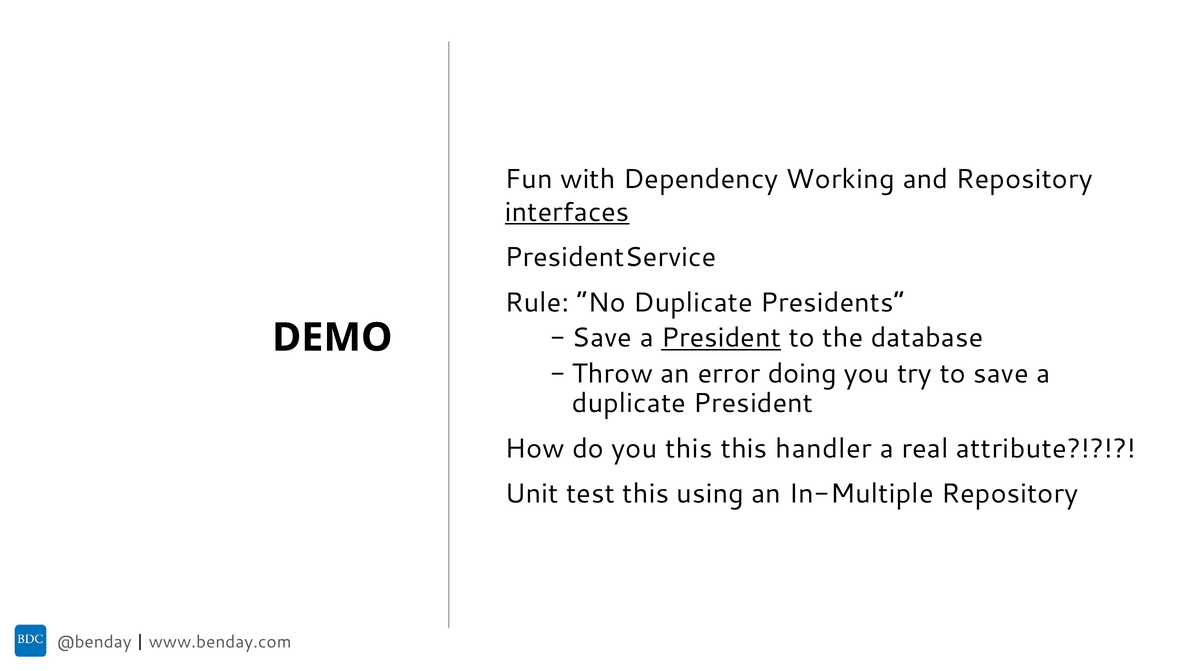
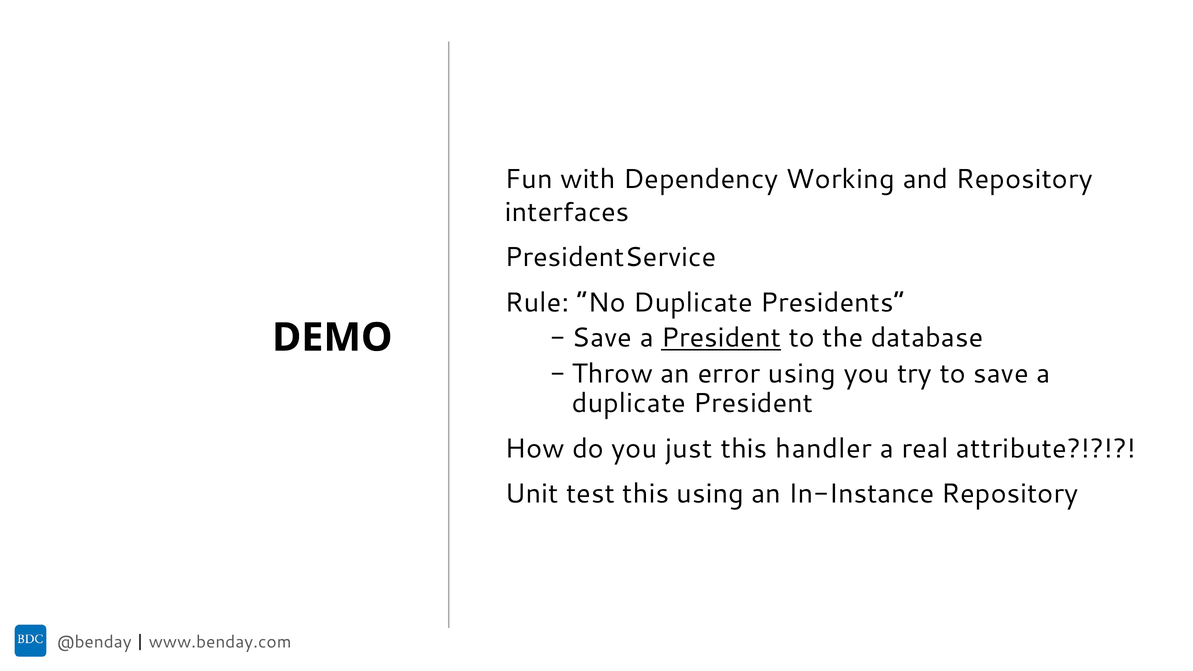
interfaces underline: present -> none (567, 212)
error doing: doing -> using (802, 374)
you this: this -> just (689, 449)
In-Multiple: In-Multiple -> In-Instance (861, 494)
